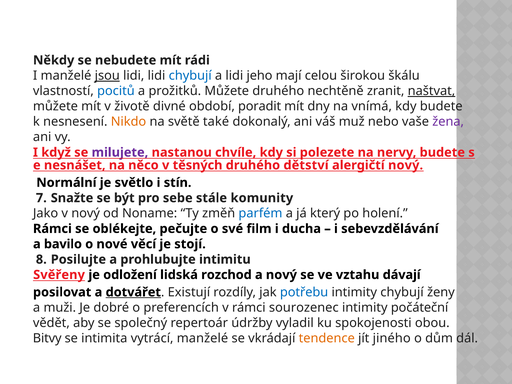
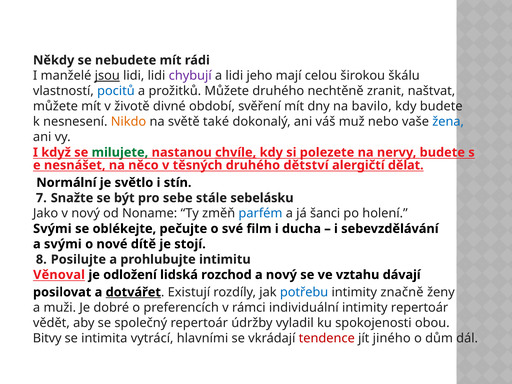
chybují colour: blue -> purple (190, 76)
naštvat underline: present -> none (431, 91)
poradit: poradit -> svěření (260, 106)
vnímá: vnímá -> bavilo (372, 106)
žena colour: purple -> blue (448, 122)
milujete colour: purple -> green (120, 152)
chvíle underline: none -> present (236, 152)
alergičtí nový: nový -> dělat (406, 165)
komunity: komunity -> sebelásku (262, 198)
který: který -> šanci (325, 213)
Rámci: Rámci -> Svými (52, 229)
a bavilo: bavilo -> svými (63, 244)
věcí: věcí -> dítě (143, 244)
Svěřeny: Svěřeny -> Věnoval (59, 275)
intimity chybují: chybují -> značně (402, 292)
sourozenec: sourozenec -> individuální (304, 308)
intimity počáteční: počáteční -> repertoár (420, 308)
vytrácí manželé: manželé -> hlavními (203, 338)
tendence colour: orange -> red (327, 338)
